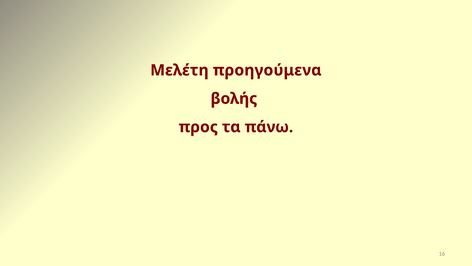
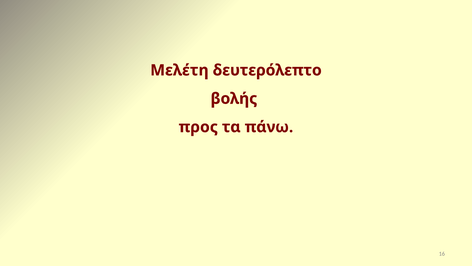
προηγούμενα: προηγούμενα -> δευτερόλεπτο (267, 70)
